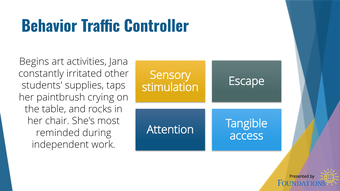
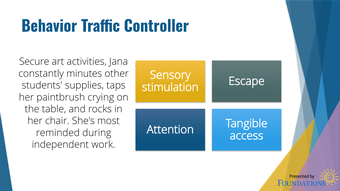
Begins: Begins -> Secure (34, 62)
irritated: irritated -> minutes (84, 74)
